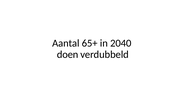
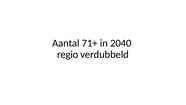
65+: 65+ -> 71+ (90, 43)
doen: doen -> regio (68, 54)
